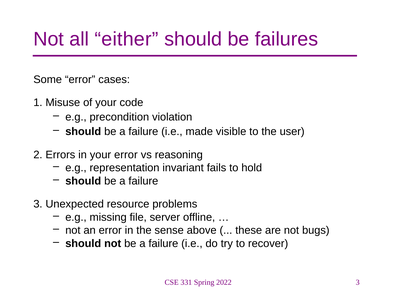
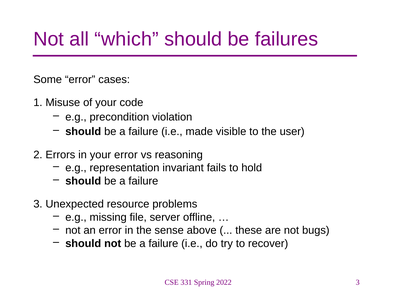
either: either -> which (127, 39)
